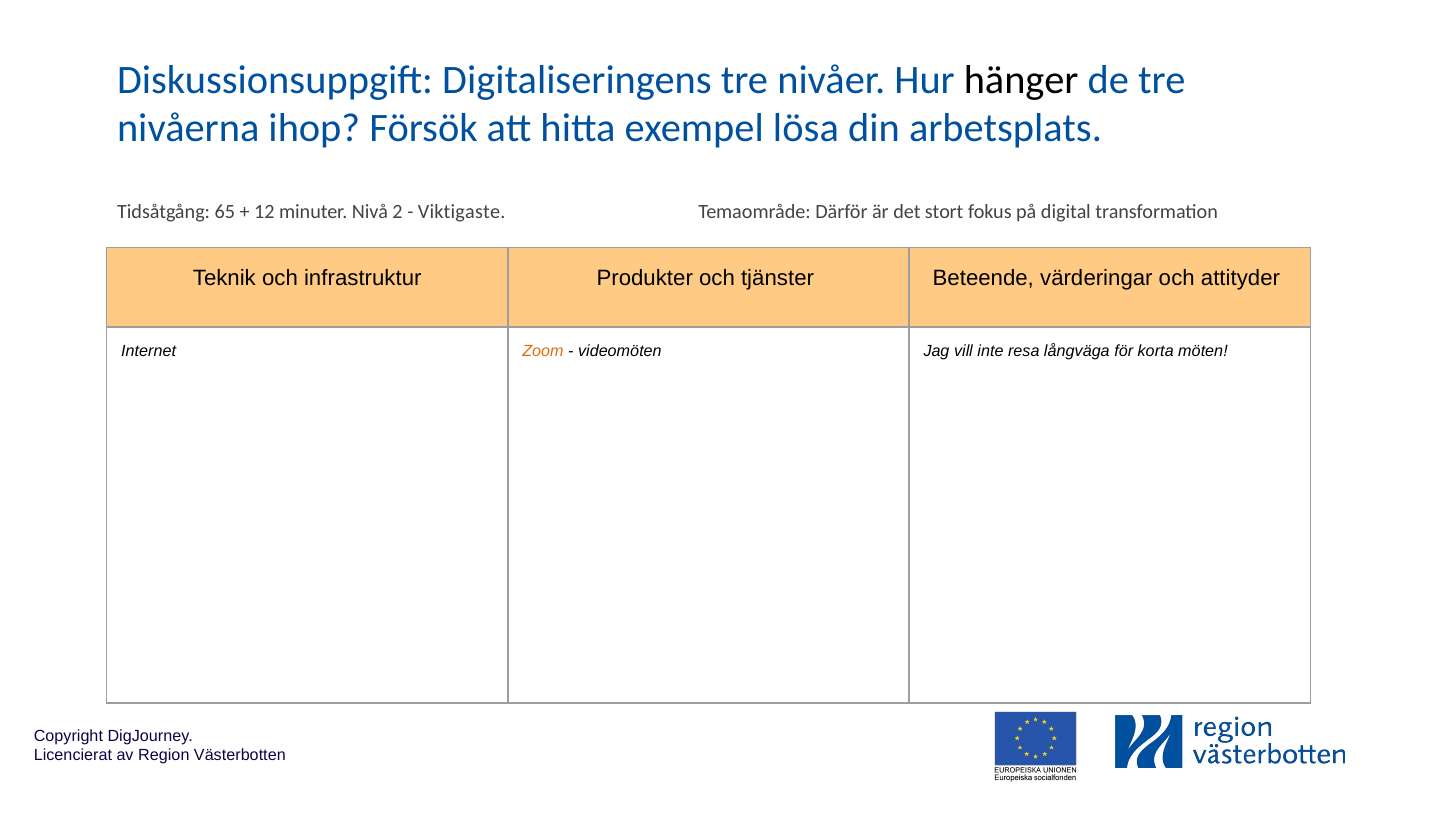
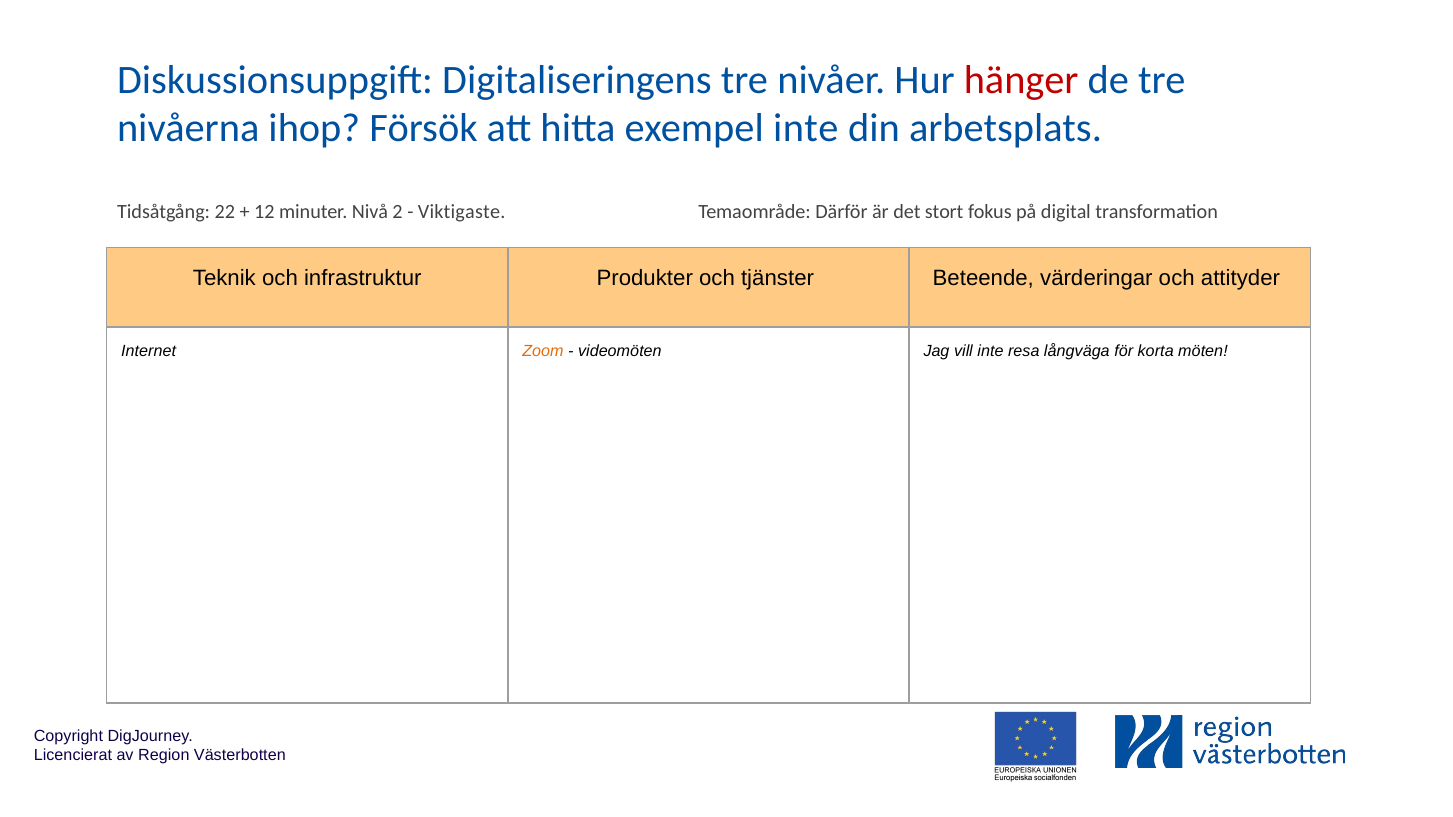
hänger colour: black -> red (1021, 80)
exempel lösa: lösa -> inte (806, 129)
65: 65 -> 22 (225, 212)
